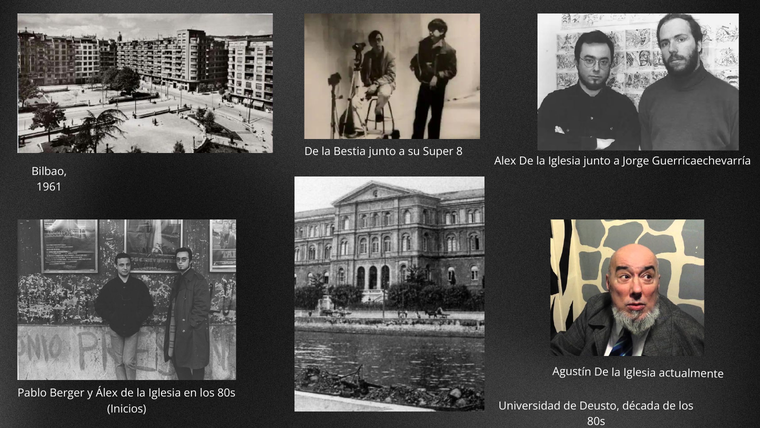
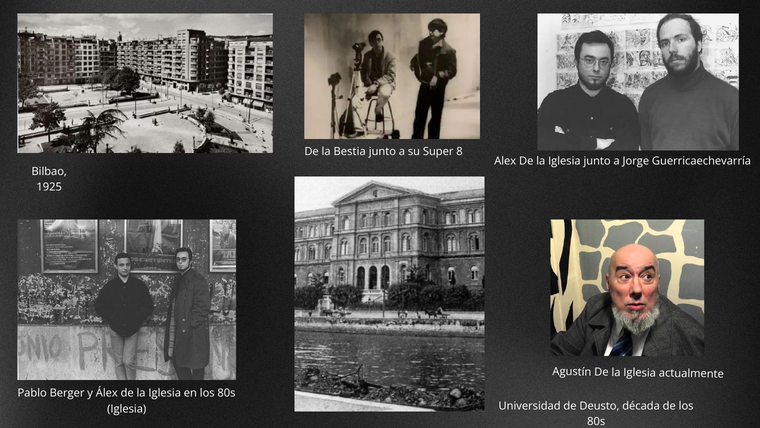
1961: 1961 -> 1925 (49, 187)
Inicios: Inicios -> Iglesia (127, 408)
